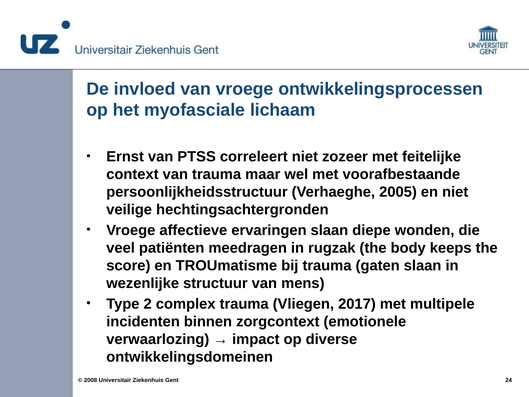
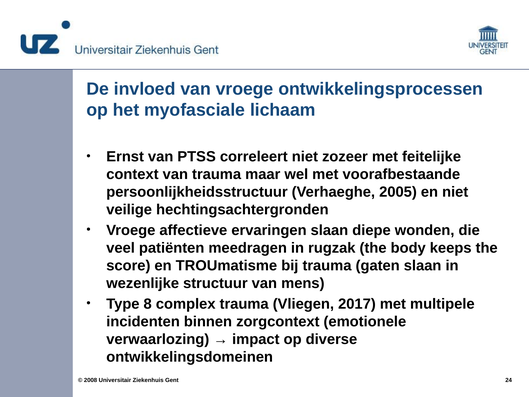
2: 2 -> 8 (148, 304)
